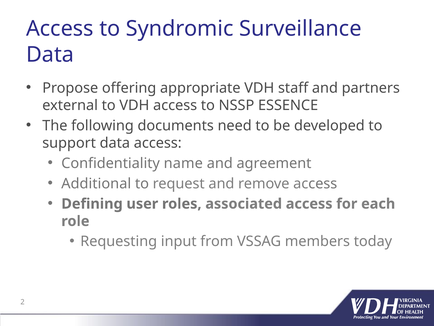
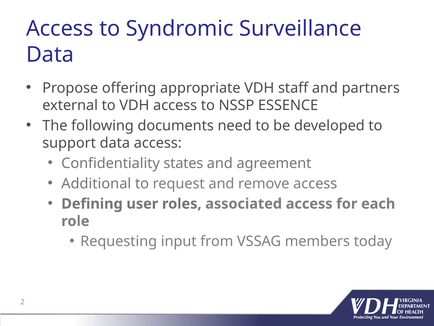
name: name -> states (183, 163)
